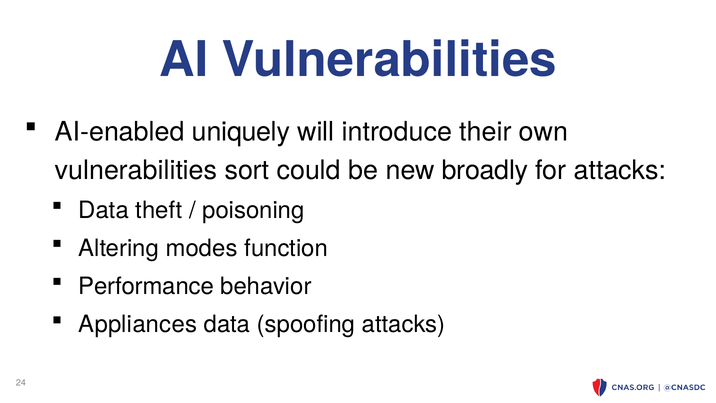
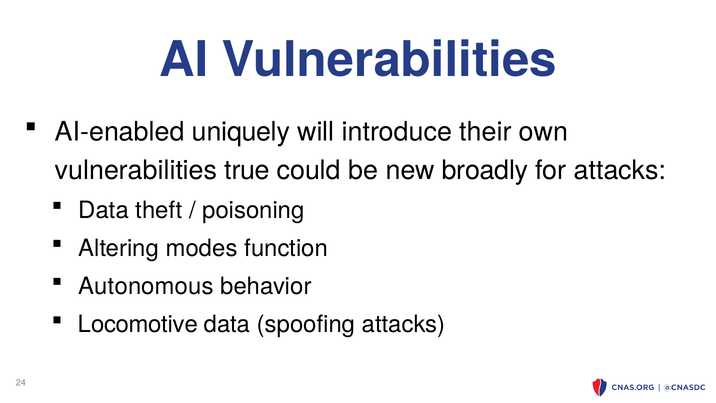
sort: sort -> true (247, 170)
Performance: Performance -> Autonomous (146, 286)
Appliances: Appliances -> Locomotive (138, 324)
